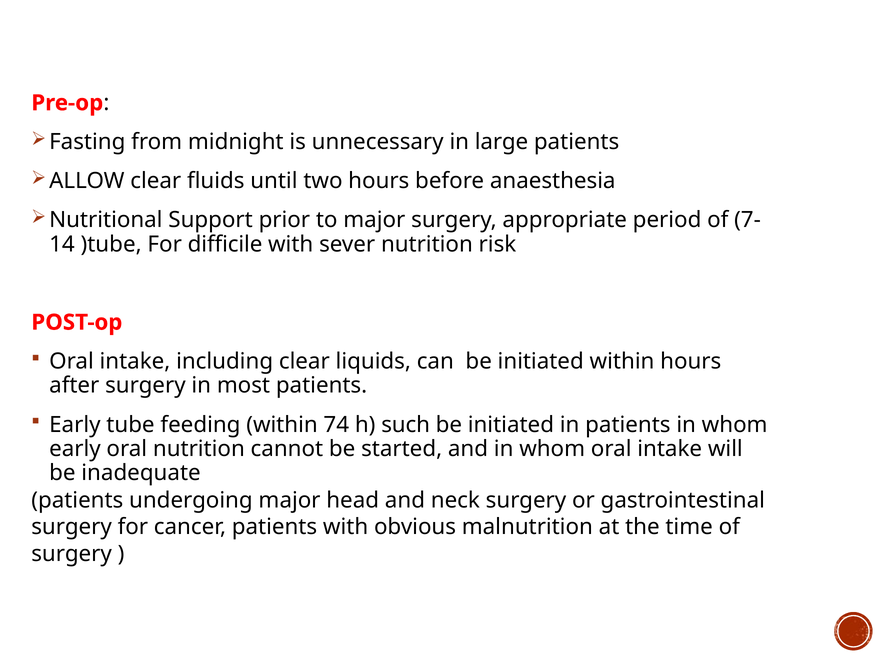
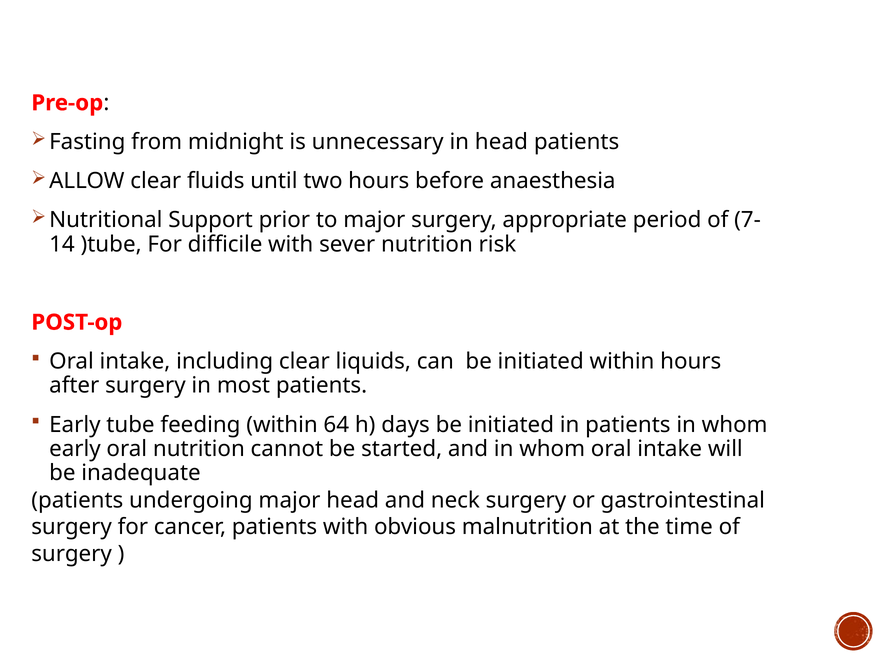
in large: large -> head (501, 142)
74: 74 -> 64 (336, 425)
such: such -> days (406, 425)
